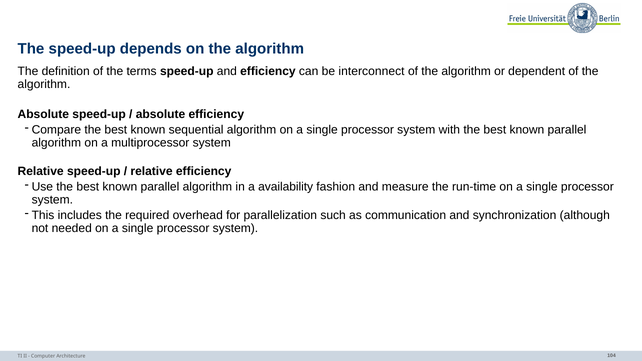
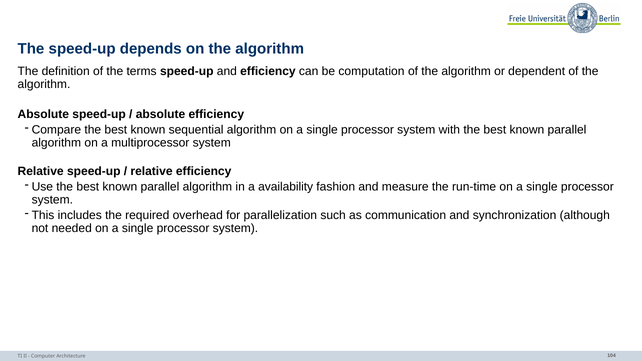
interconnect: interconnect -> computation (371, 71)
